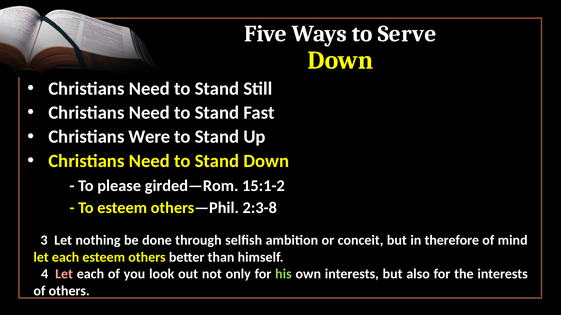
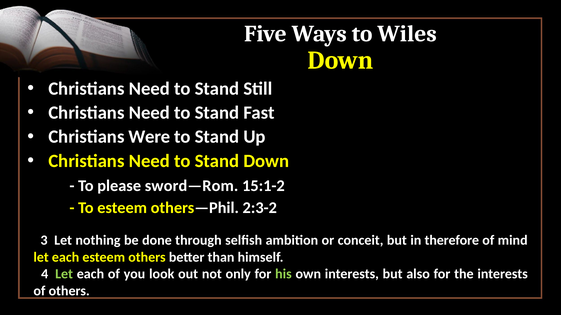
Serve: Serve -> Wiles (407, 34)
girded—Rom: girded—Rom -> sword—Rom (192, 186)
2:3-8: 2:3-8 -> 2:3-2 (260, 208)
Let colour: pink -> light green (64, 274)
